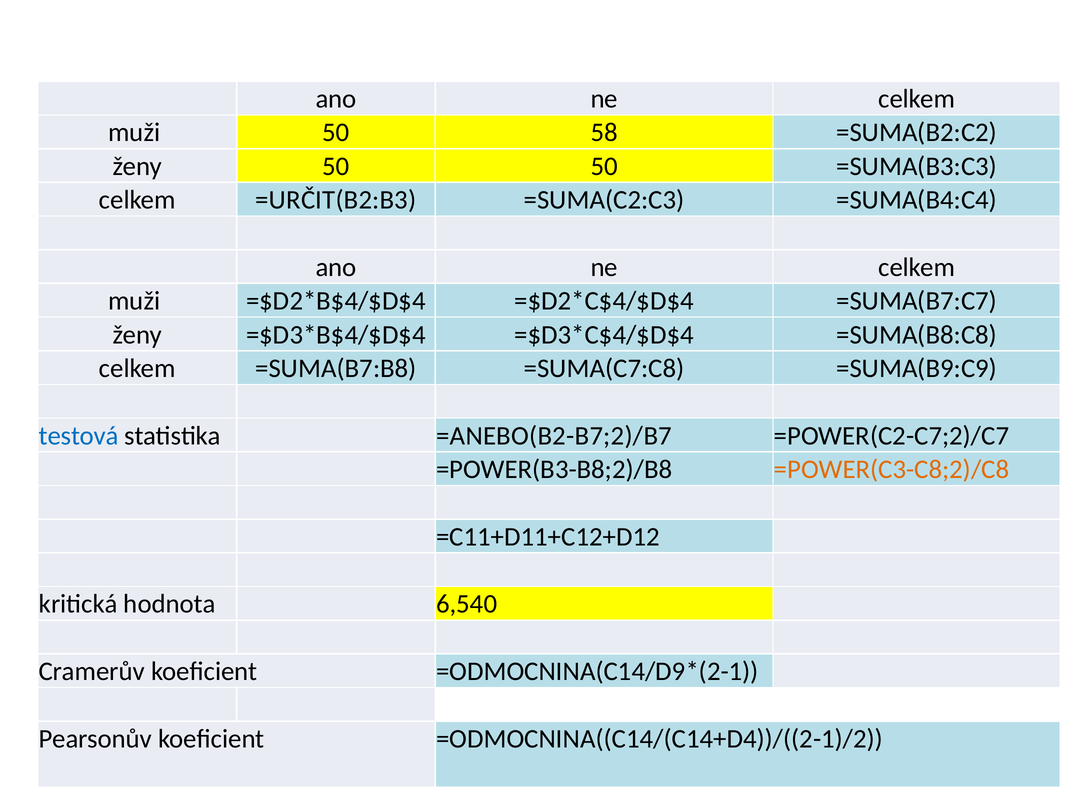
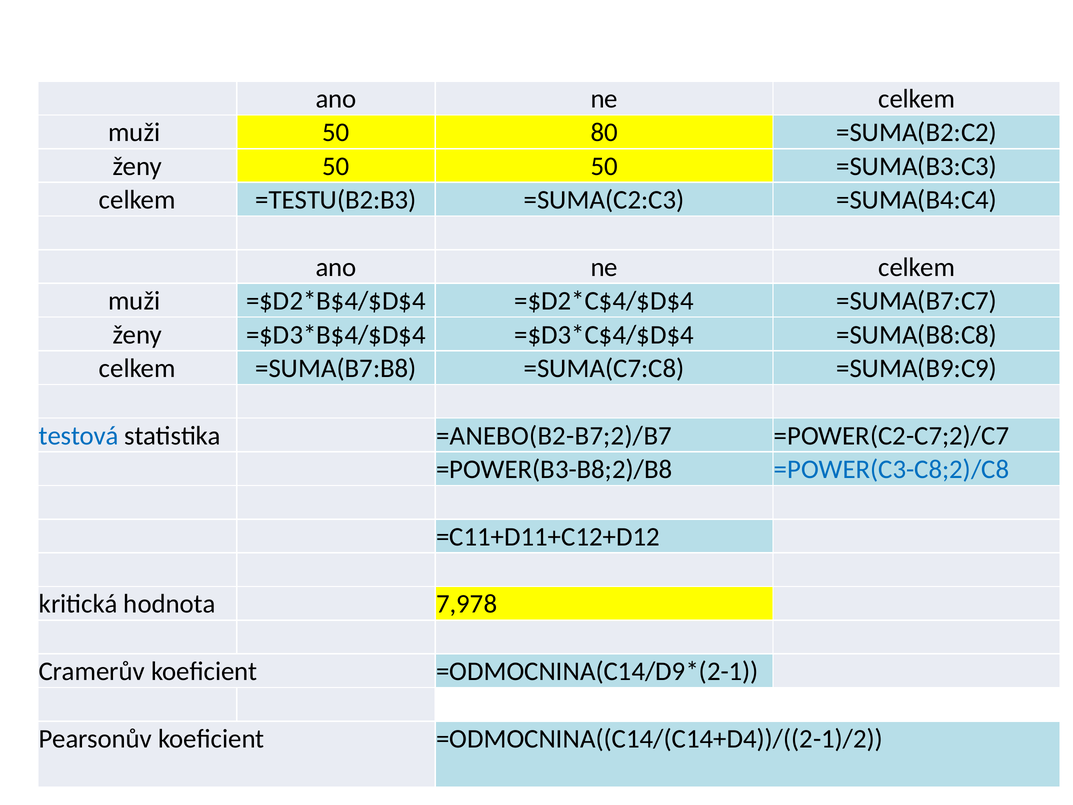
58: 58 -> 80 (604, 133)
=URČIT(B2:B3: =URČIT(B2:B3 -> =TESTU(B2:B3 (336, 200)
=POWER(C3-C8;2)/C8 colour: orange -> blue (892, 469)
6,540: 6,540 -> 7,978 (467, 604)
